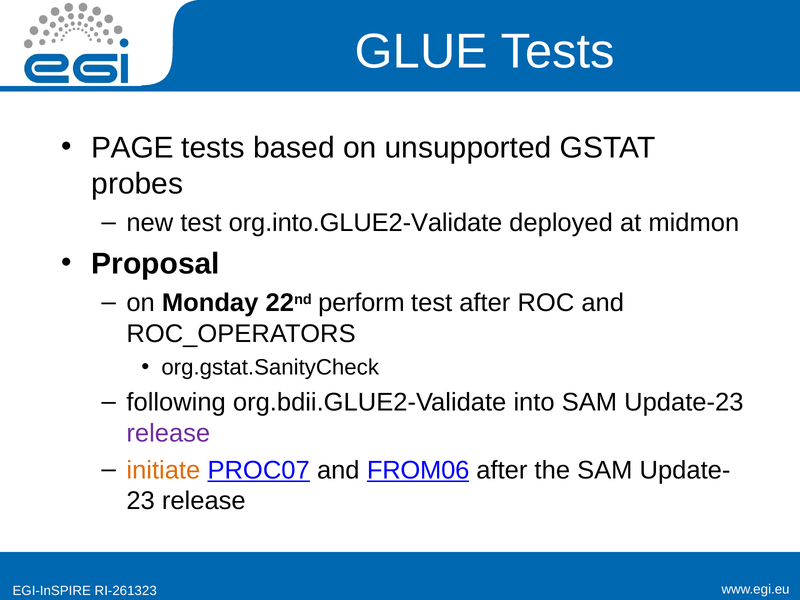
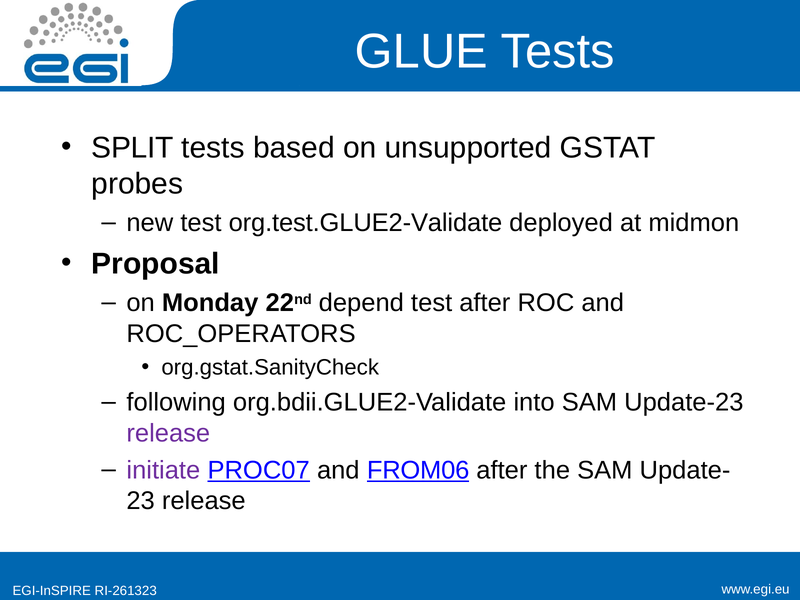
PAGE: PAGE -> SPLIT (132, 148)
org.into.GLUE2-Validate: org.into.GLUE2-Validate -> org.test.GLUE2-Validate (365, 223)
perform: perform -> depend (361, 303)
initiate colour: orange -> purple (163, 470)
